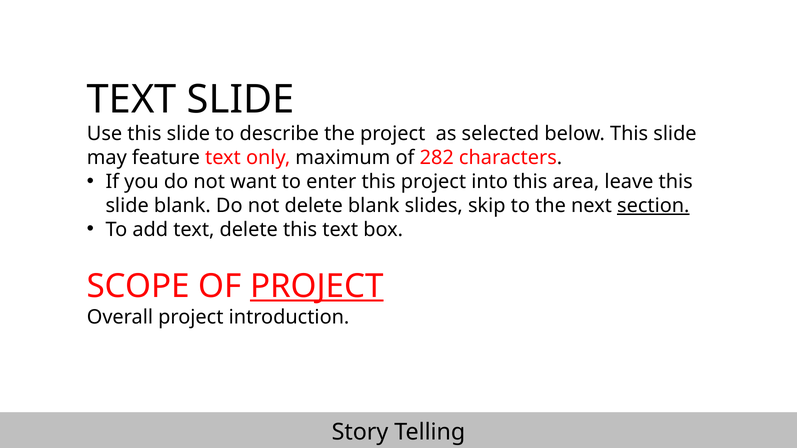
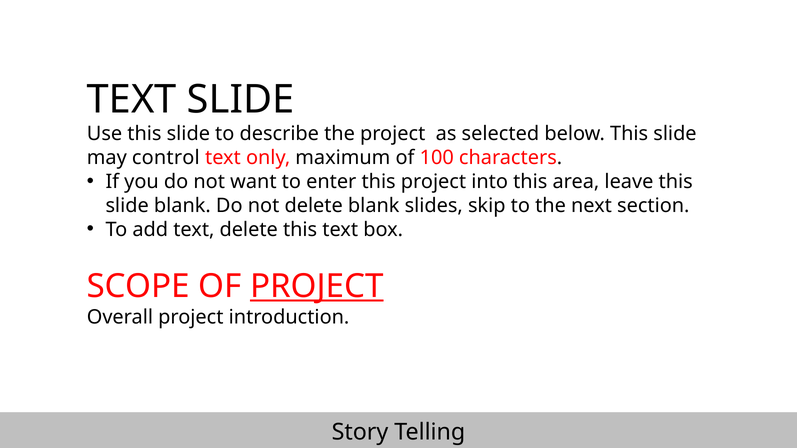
feature: feature -> control (166, 158)
282: 282 -> 100 (437, 158)
section underline: present -> none (653, 206)
